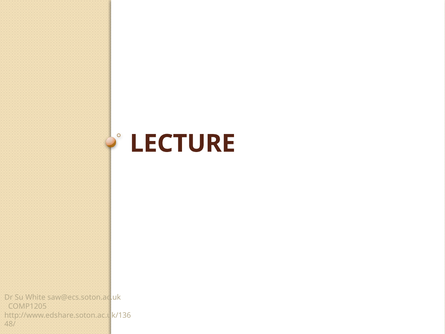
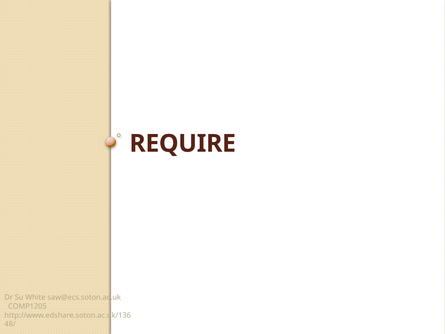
LECTURE: LECTURE -> REQUIRE (183, 143)
